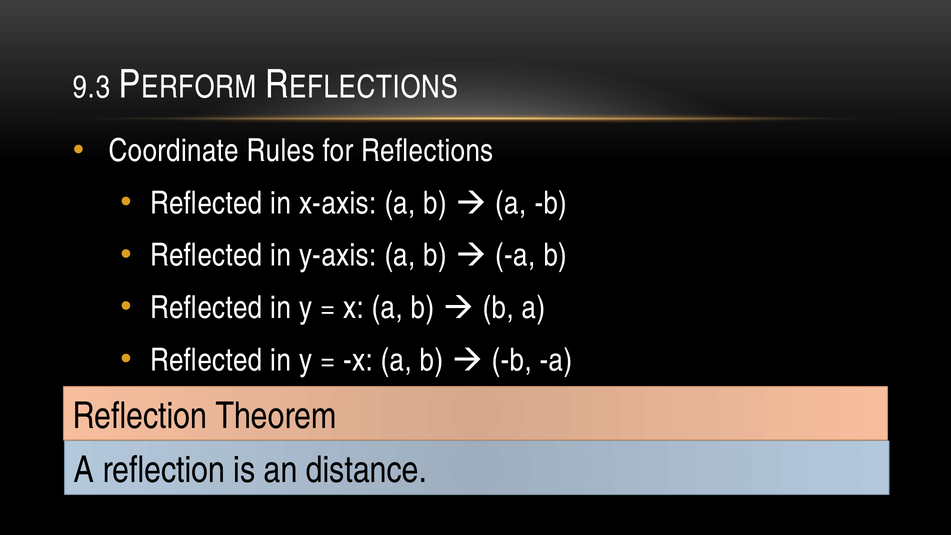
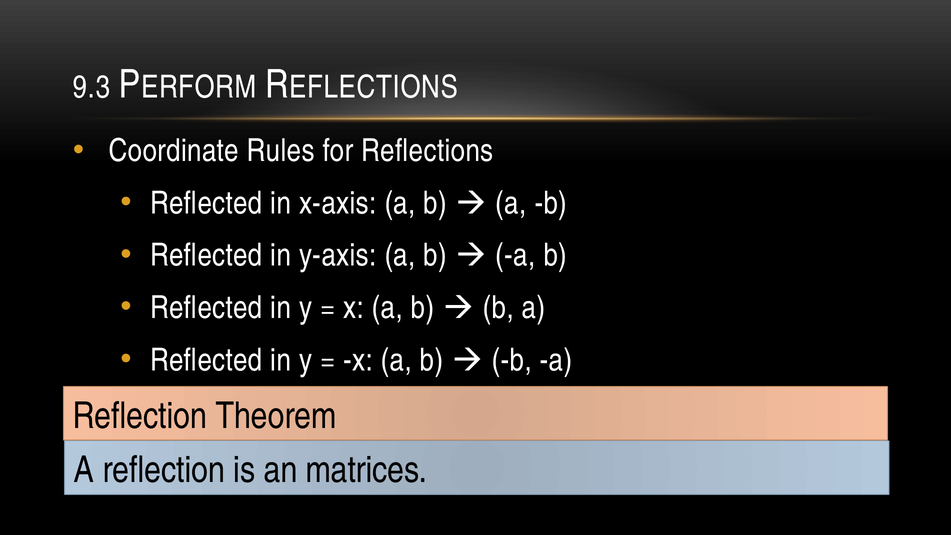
distance: distance -> matrices (367, 470)
